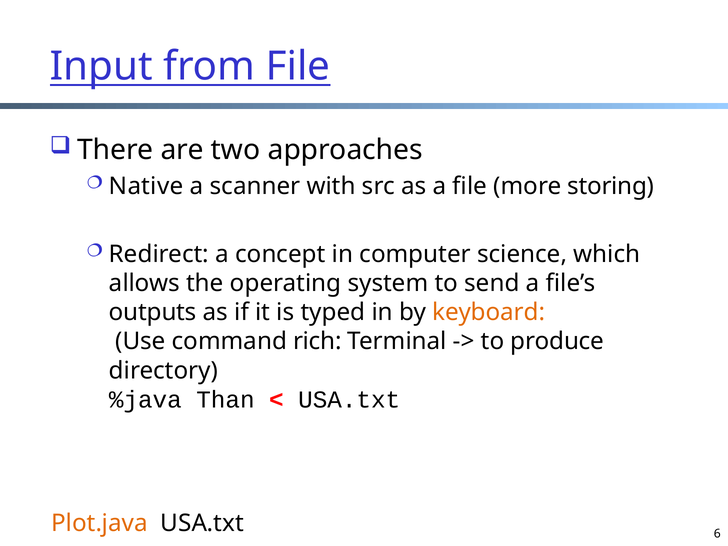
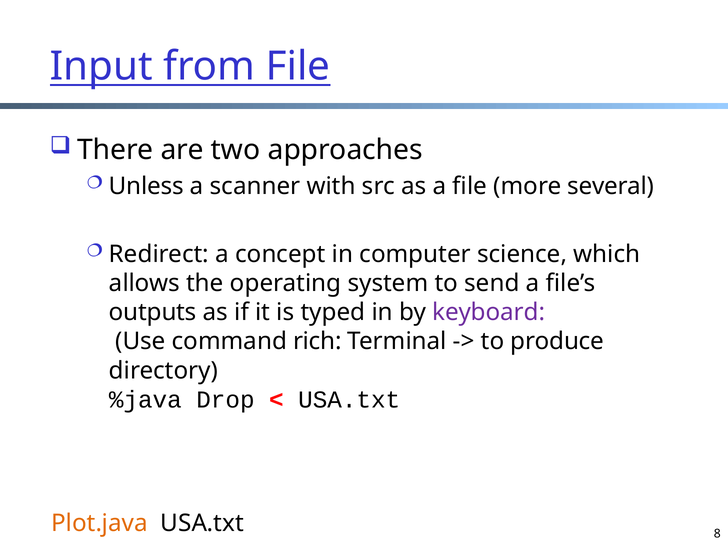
Native: Native -> Unless (146, 186)
storing: storing -> several (611, 186)
keyboard colour: orange -> purple (489, 312)
Than: Than -> Drop (225, 400)
6: 6 -> 8 (717, 534)
